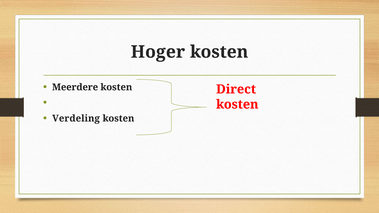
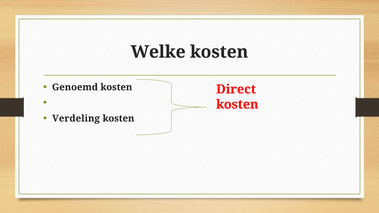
Hoger: Hoger -> Welke (158, 52)
Meerdere: Meerdere -> Genoemd (75, 87)
